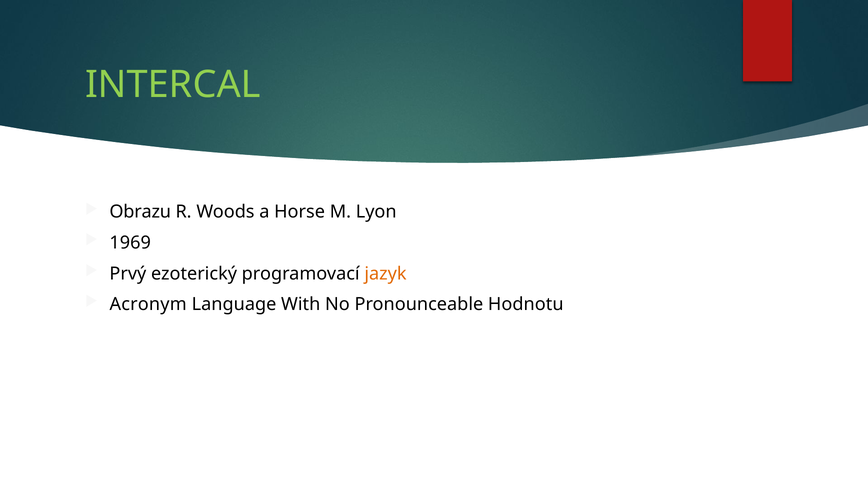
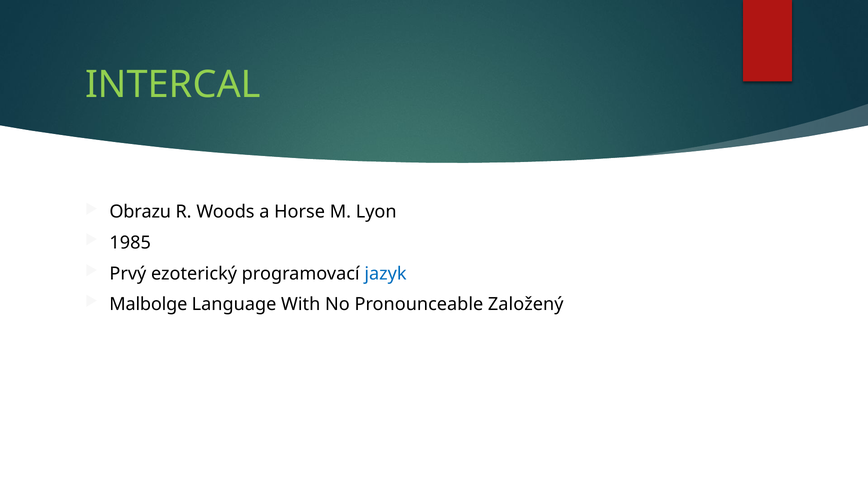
1969: 1969 -> 1985 (130, 243)
jazyk colour: orange -> blue (386, 274)
Acronym: Acronym -> Malbolge (148, 304)
Hodnotu: Hodnotu -> Založený (526, 304)
